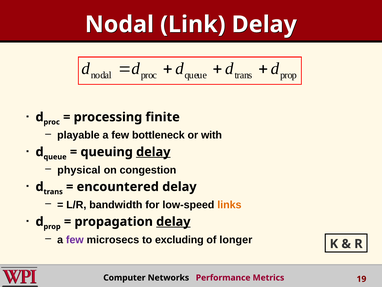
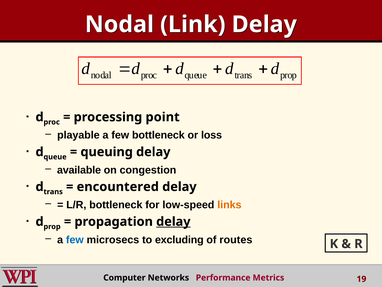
finite: finite -> point (163, 117)
with: with -> loss (212, 135)
delay underline: present -> none (153, 152)
physical: physical -> available (79, 170)
L/R bandwidth: bandwidth -> bottleneck (116, 205)
few colour: purple -> blue (75, 239)
longer: longer -> routes (236, 239)
